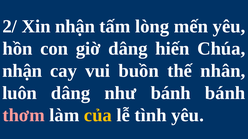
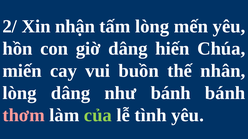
nhận: nhận -> miến (22, 71)
luôn: luôn -> lòng (20, 93)
của colour: yellow -> light green (98, 116)
